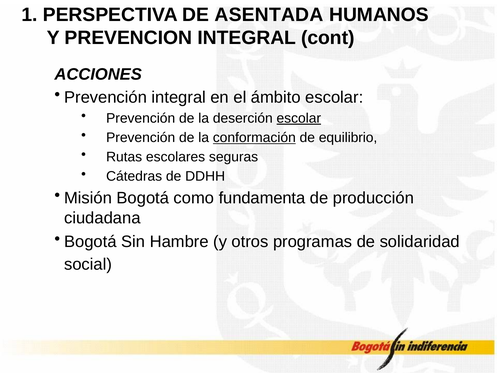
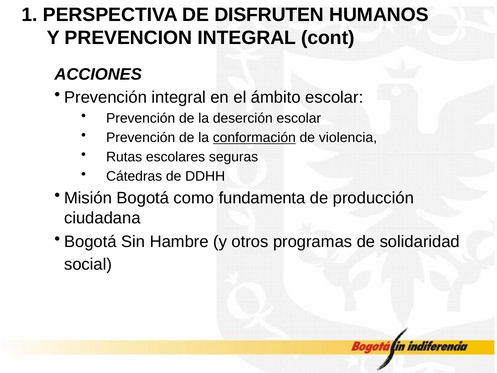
ASENTADA: ASENTADA -> DISFRUTEN (269, 15)
escolar underline: present -> none (299, 118)
equilibrio: equilibrio -> violencia (348, 138)
